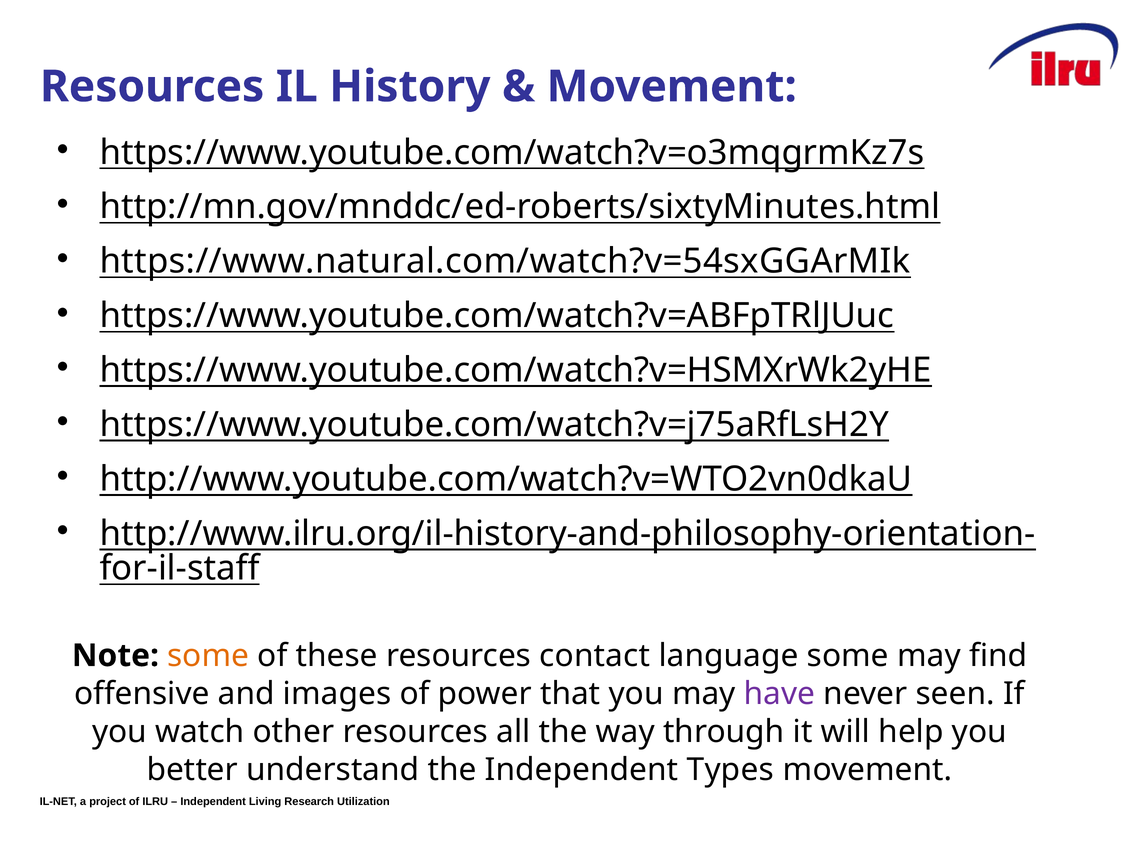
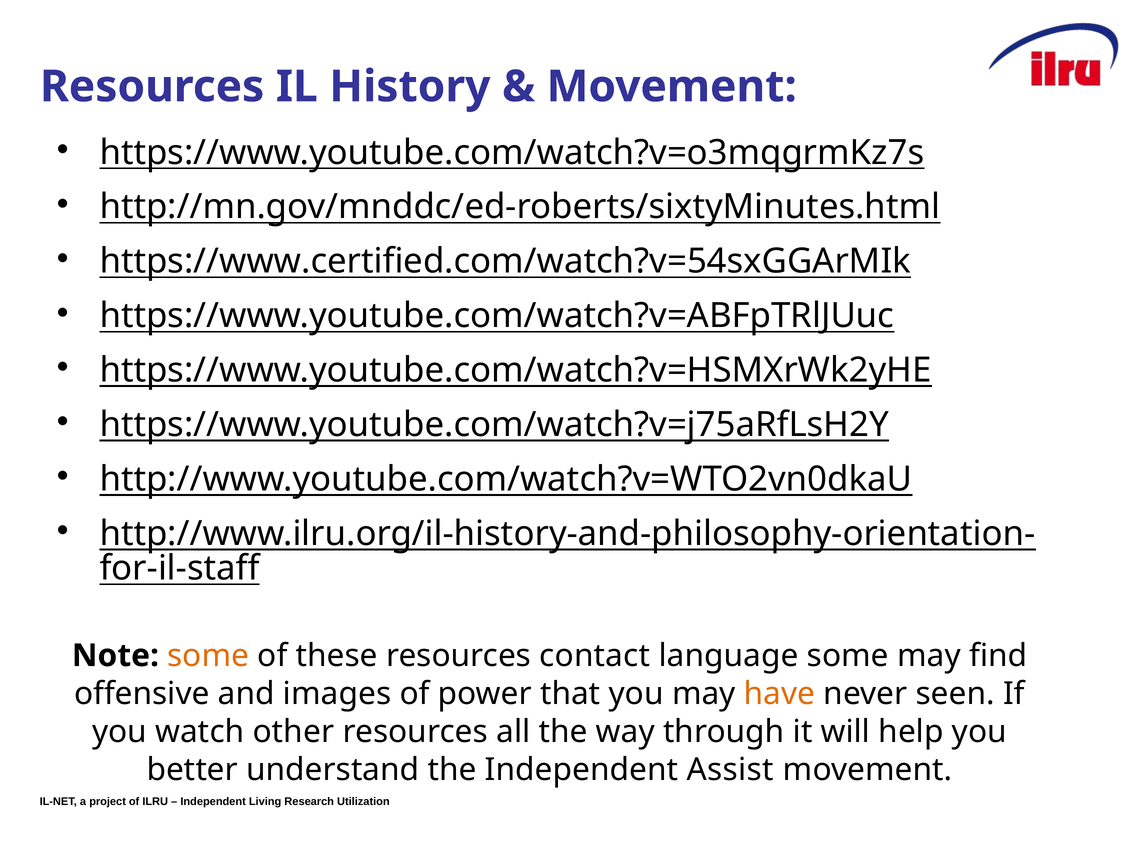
https://www.natural.com/watch?v=54sxGGArMIk: https://www.natural.com/watch?v=54sxGGArMIk -> https://www.certified.com/watch?v=54sxGGArMIk (505, 261)
have colour: purple -> orange (780, 694)
Types: Types -> Assist (730, 770)
